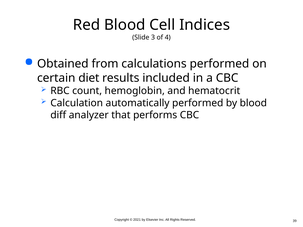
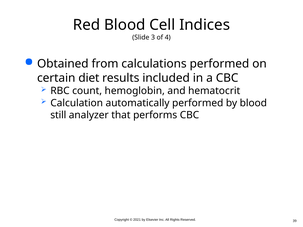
diff: diff -> still (58, 115)
